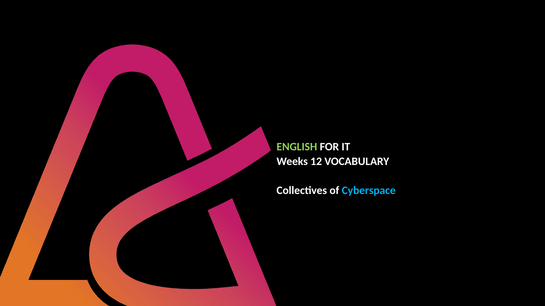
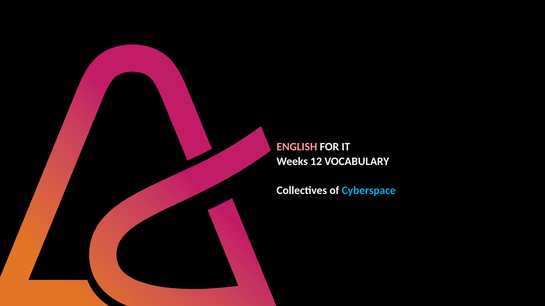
ENGLISH colour: light green -> pink (297, 147)
